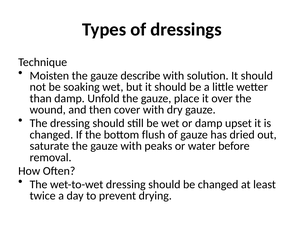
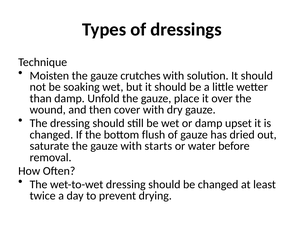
describe: describe -> crutches (140, 76)
peaks: peaks -> starts (158, 146)
